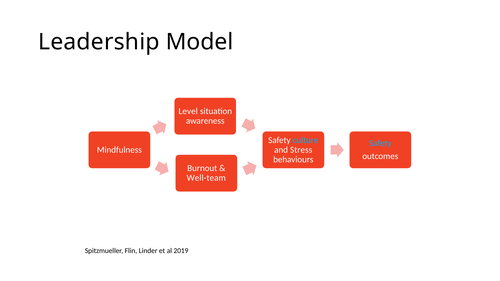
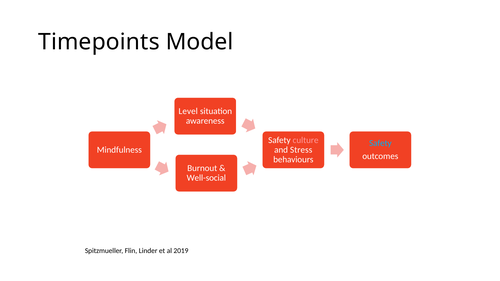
Leadership: Leadership -> Timepoints (99, 42)
culture colour: light blue -> pink (306, 140)
Well-team: Well-team -> Well-social (206, 178)
